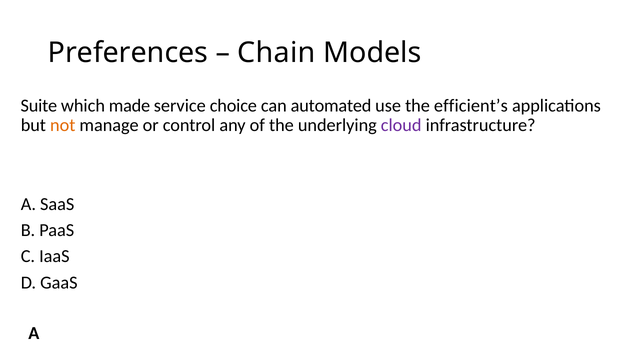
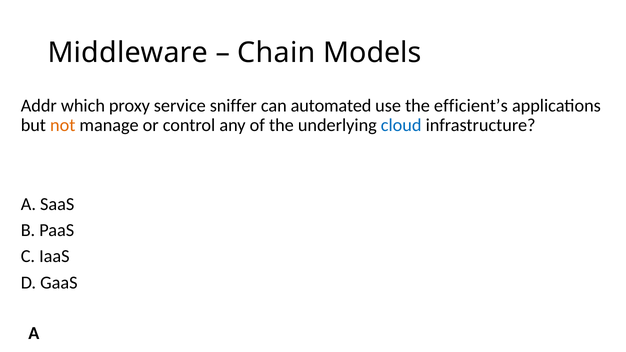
Preferences: Preferences -> Middleware (128, 53)
Suite: Suite -> Addr (39, 106)
made: made -> proxy (129, 106)
choice: choice -> sniffer (233, 106)
cloud colour: purple -> blue (401, 125)
